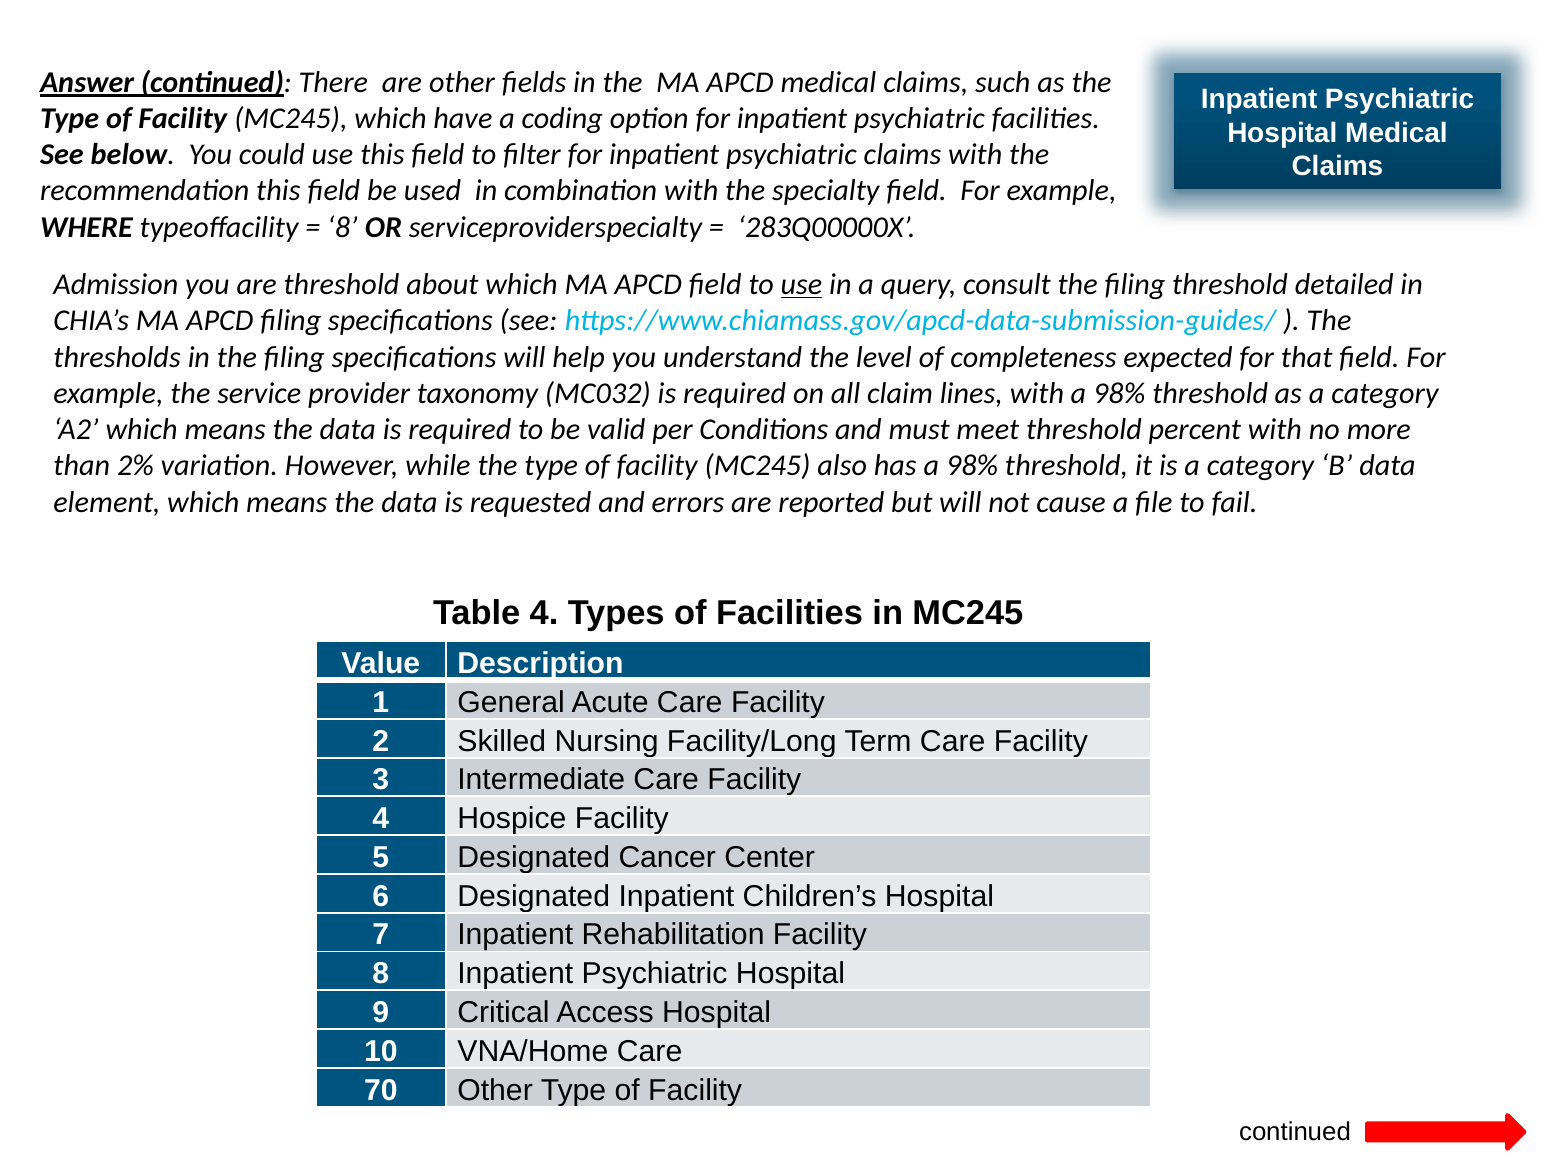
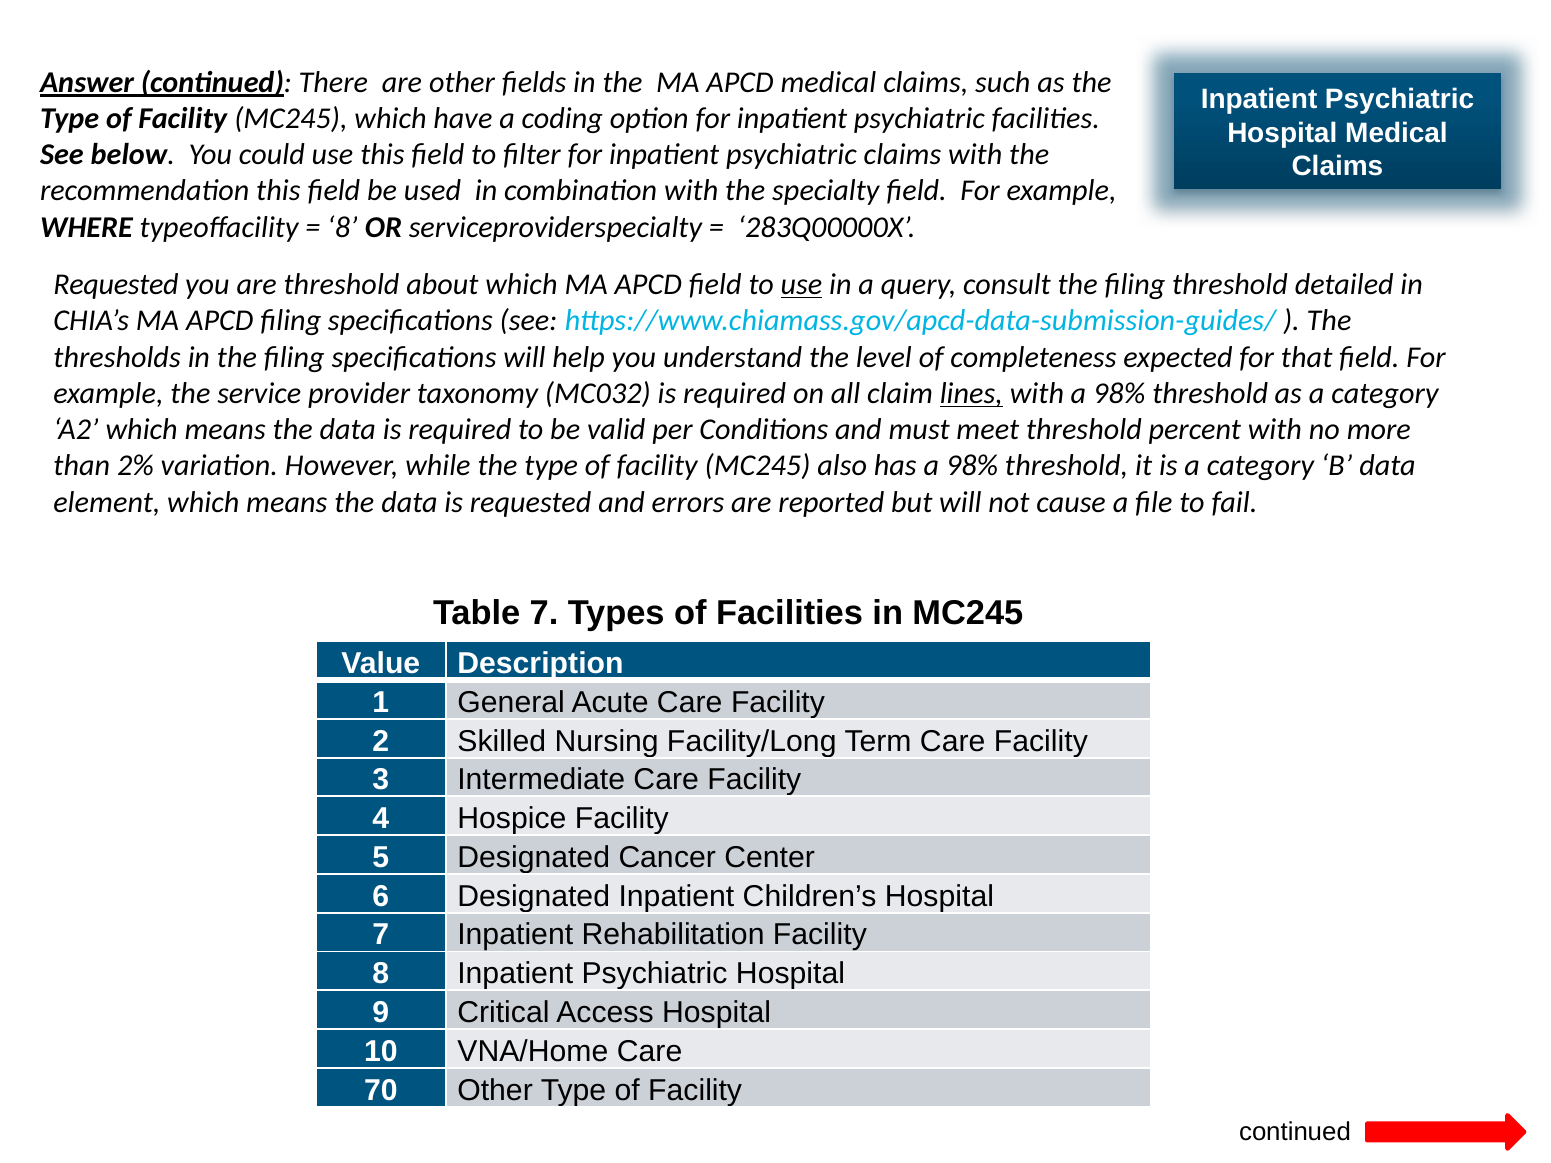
Admission: Admission -> Requested (116, 285)
lines underline: none -> present (971, 394)
Table 4: 4 -> 7 (544, 613)
